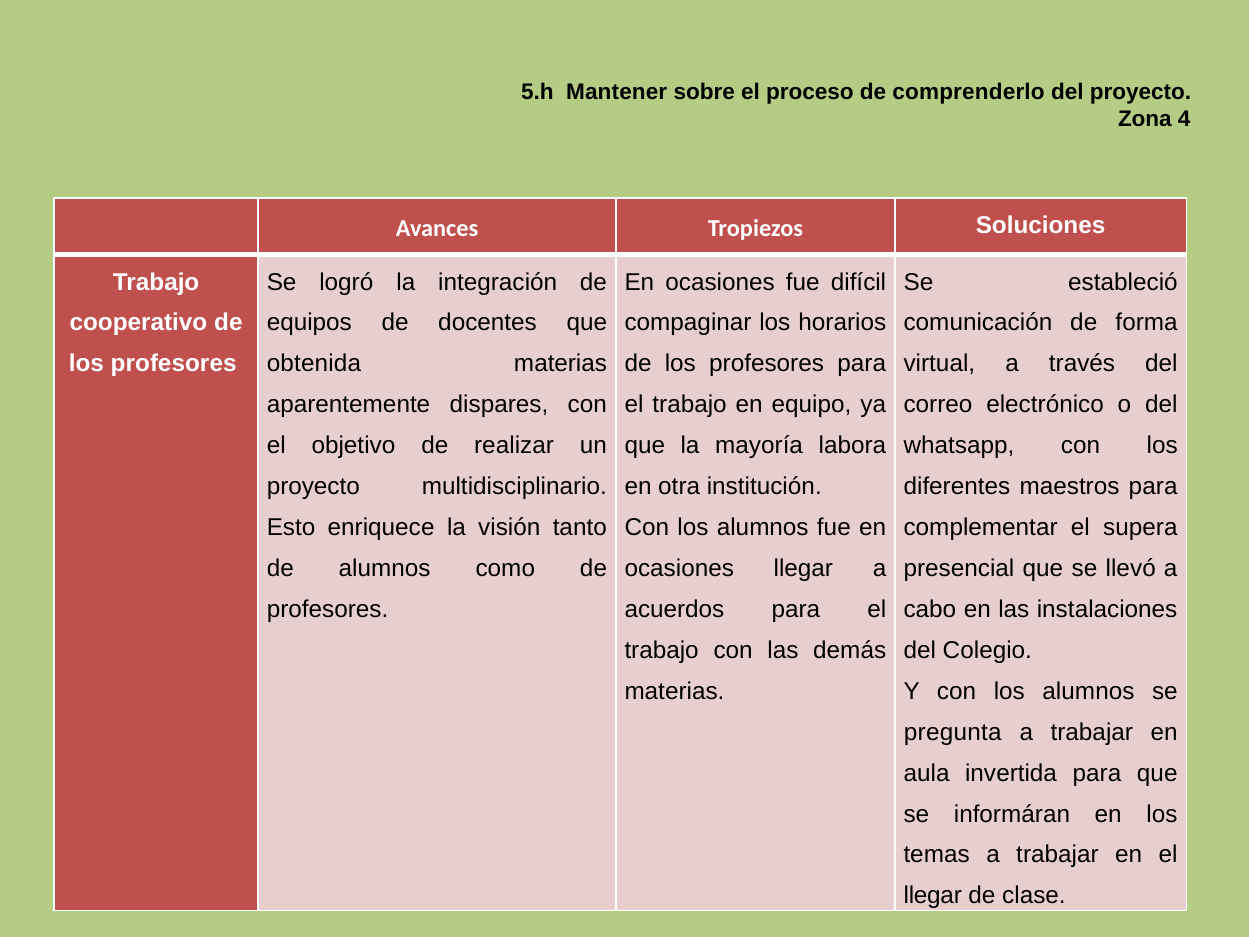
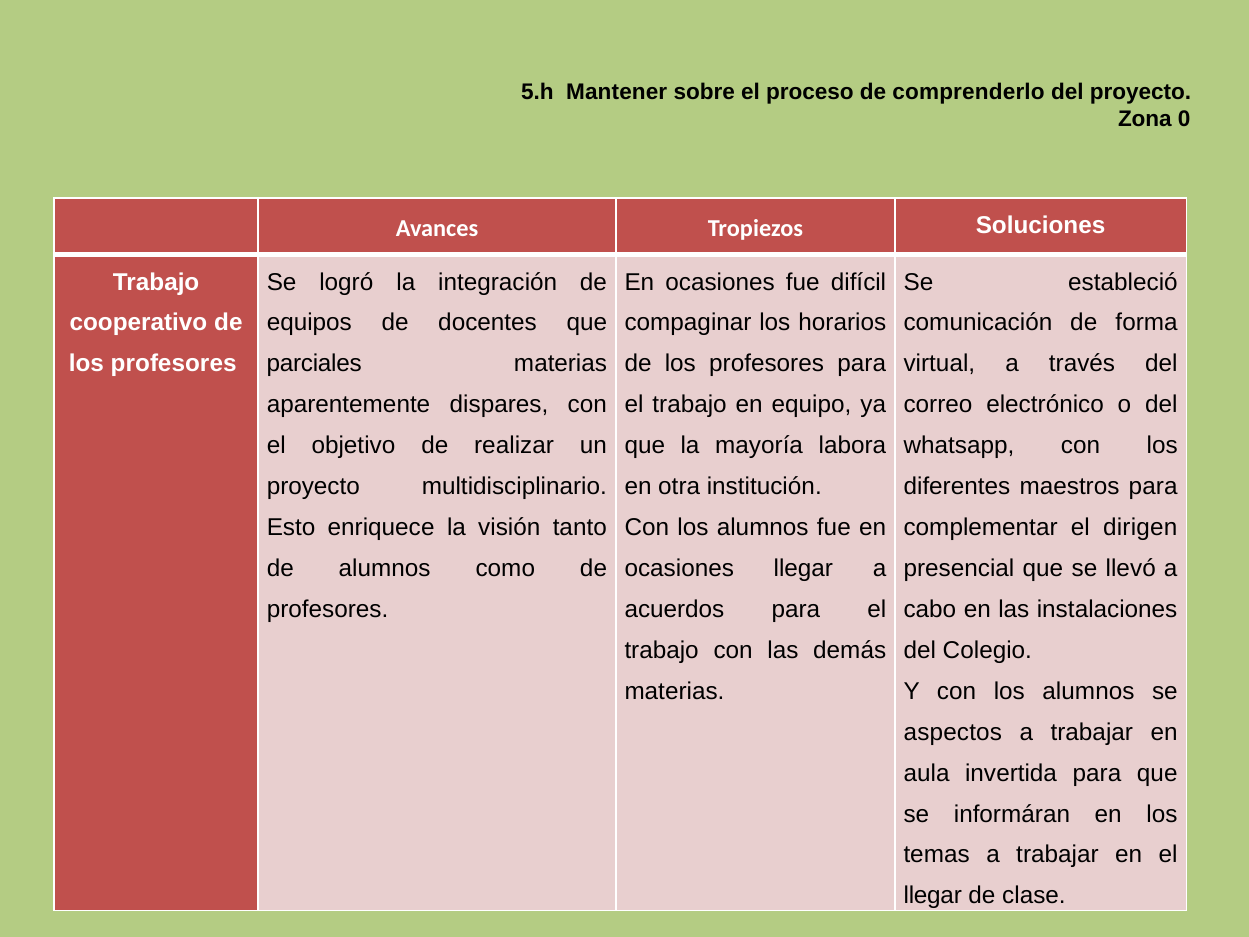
4: 4 -> 0 (1184, 119)
obtenida: obtenida -> parciales (314, 364)
supera: supera -> dirigen (1140, 527)
pregunta: pregunta -> aspectos (953, 732)
